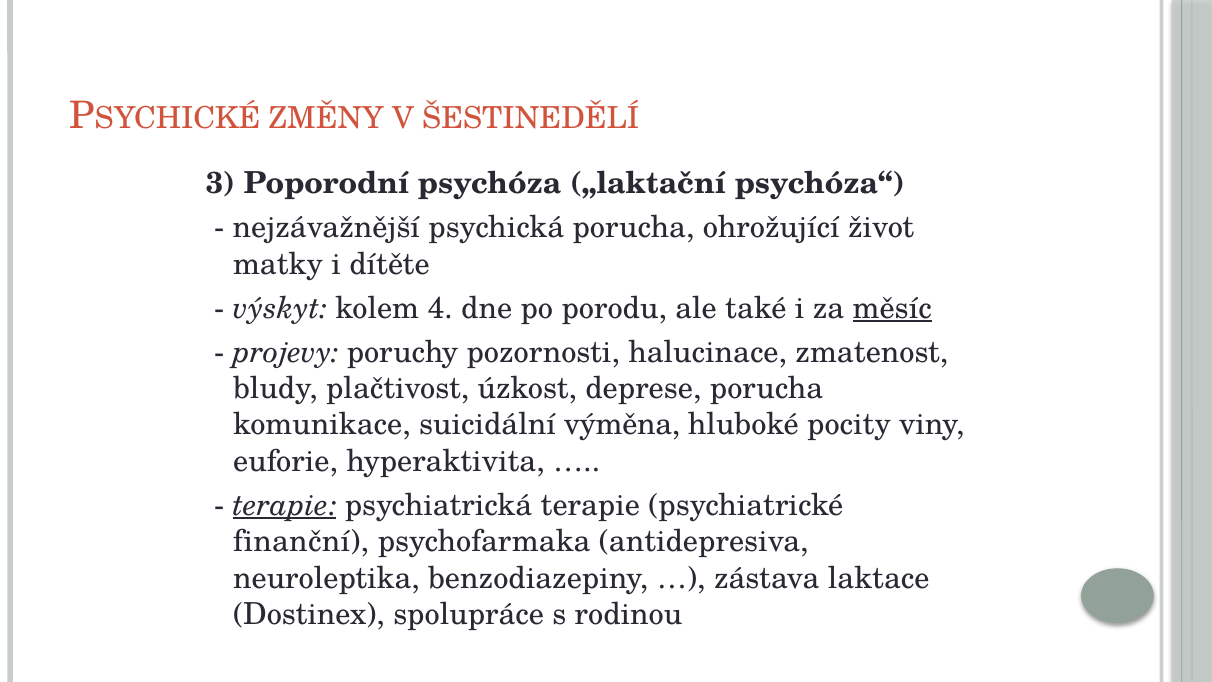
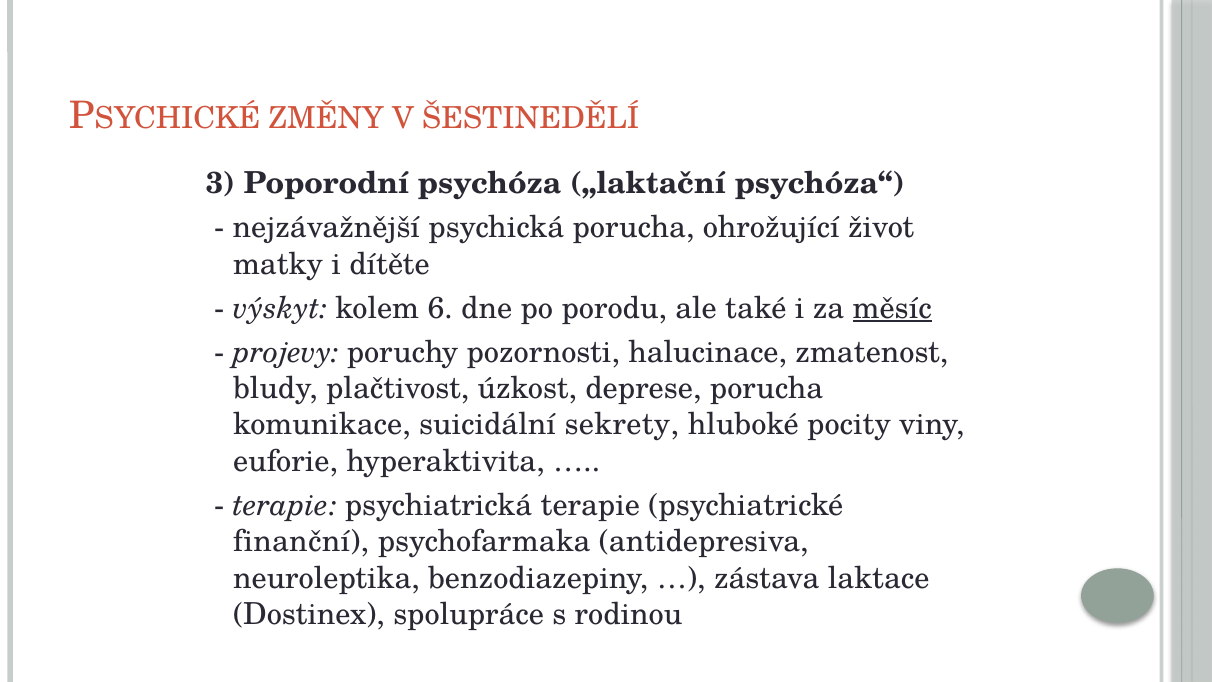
4: 4 -> 6 (440, 308)
výměna: výměna -> sekrety (622, 425)
terapie underline: present -> none (285, 505)
